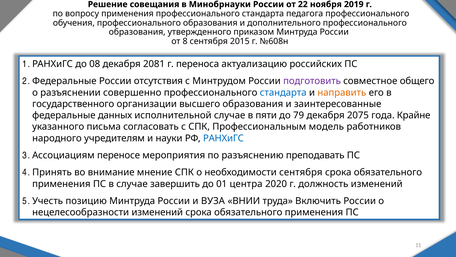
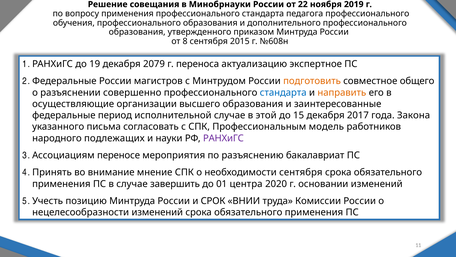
08: 08 -> 19 (95, 64)
2081: 2081 -> 2079 (154, 64)
российских: российских -> экспертное (316, 64)
отсутствия: отсутствия -> магистров (158, 81)
подготовить colour: purple -> orange (312, 81)
государственного: государственного -> осуществляющие (73, 104)
данных: данных -> период (115, 115)
пяти: пяти -> этой (266, 115)
79: 79 -> 15 (299, 115)
2075: 2075 -> 2017 (358, 115)
Крайне: Крайне -> Закона (414, 115)
учредителям: учредителям -> подлежащих (114, 138)
РАНХиГС colour: blue -> purple (223, 138)
преподавать: преподавать -> бакалавриат (315, 155)
должность: должность -> основании (323, 184)
ВУЗА: ВУЗА -> СРОК (213, 201)
Включить: Включить -> Комиссии (318, 201)
